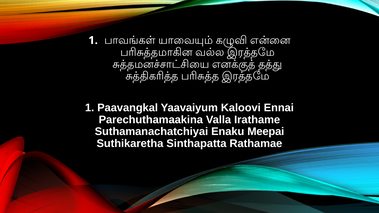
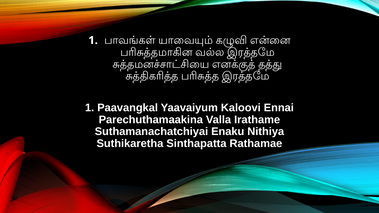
Meepai: Meepai -> Nithiya (266, 132)
